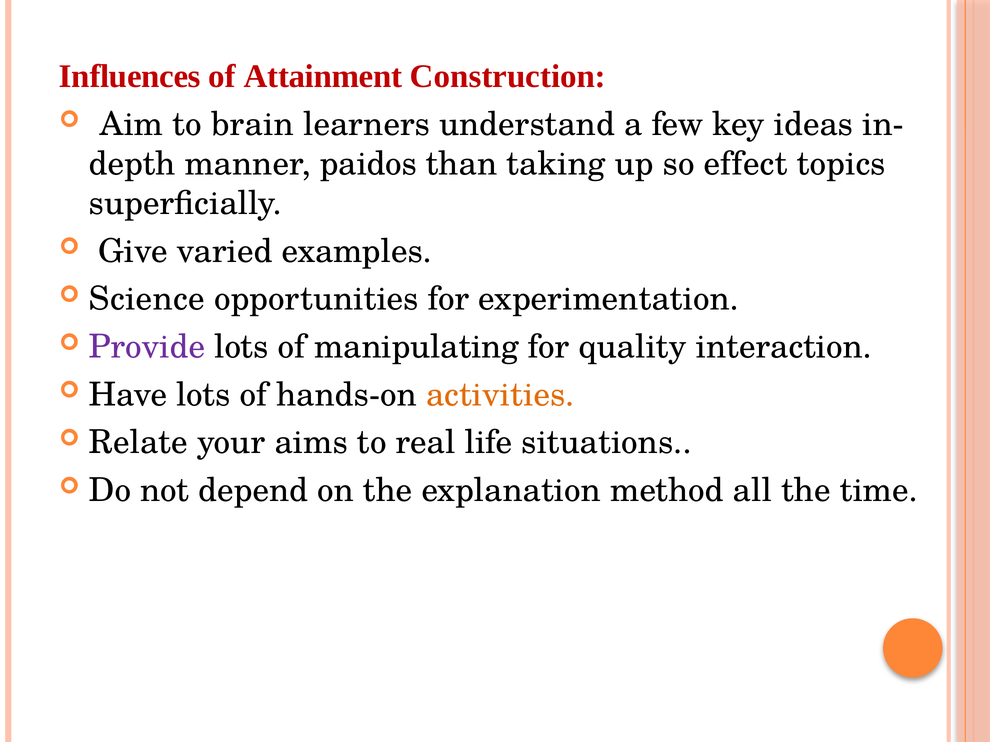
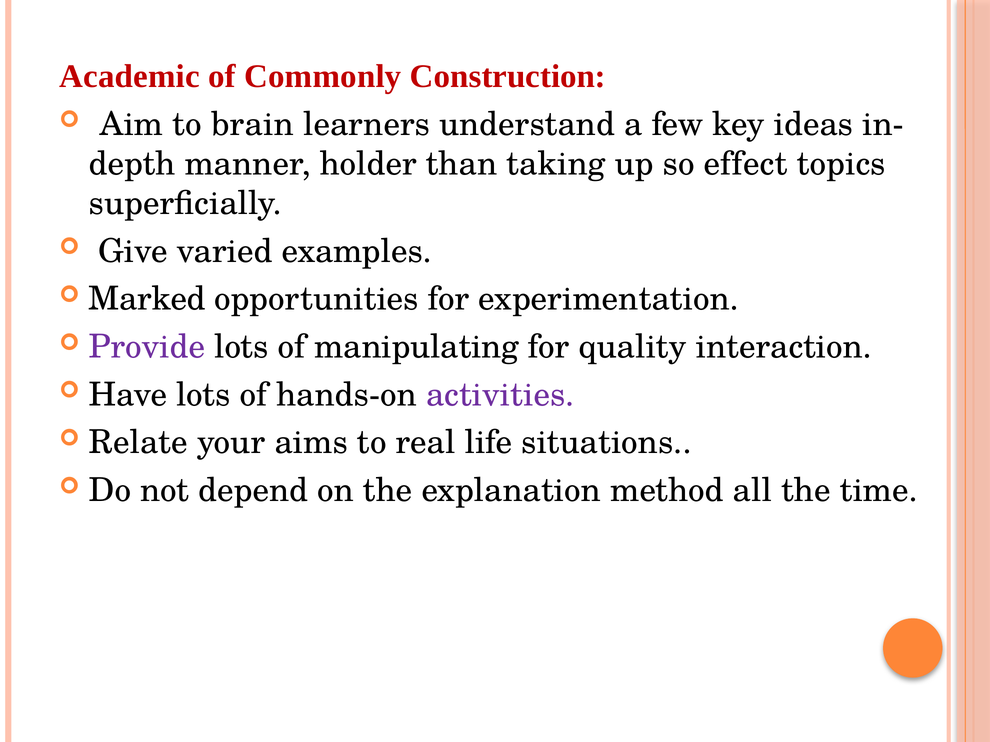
Influences: Influences -> Academic (130, 76)
Attainment: Attainment -> Commonly (323, 76)
paidos: paidos -> holder (368, 164)
Science: Science -> Marked (147, 299)
activities colour: orange -> purple (500, 395)
